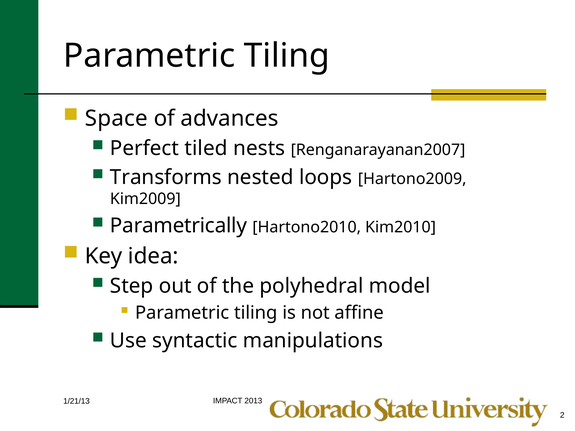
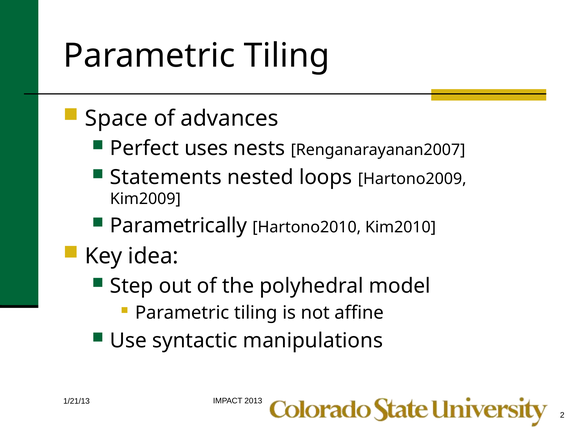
tiled: tiled -> uses (206, 148)
Transforms: Transforms -> Statements (166, 177)
